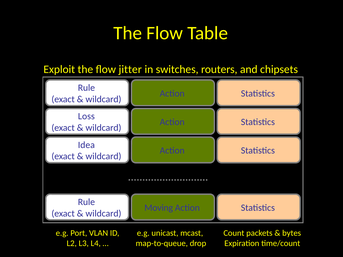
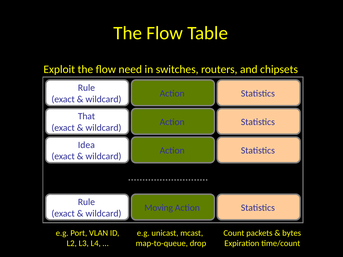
jitter: jitter -> need (130, 69)
Loss: Loss -> That (86, 116)
